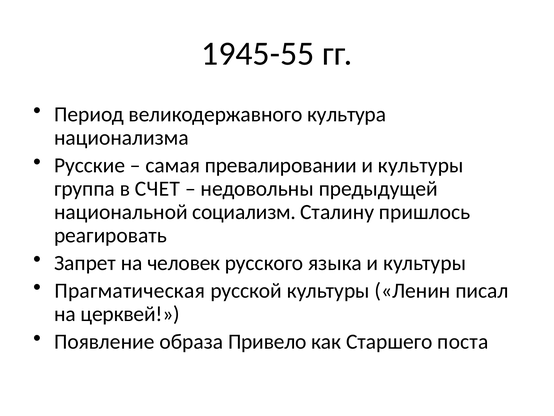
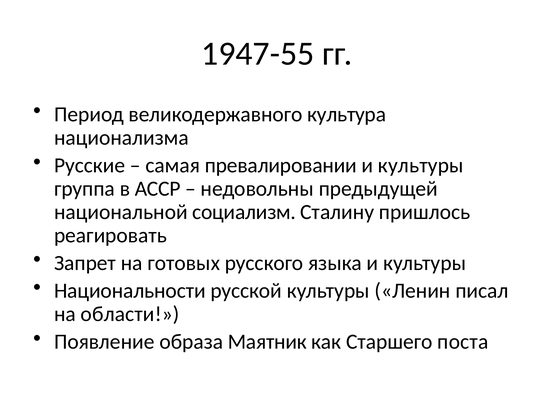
1945-55: 1945-55 -> 1947-55 (258, 54)
СЧЕТ: СЧЕТ -> АССР (158, 188)
человек: человек -> готовых (184, 263)
Прагматическая: Прагматическая -> Национальности (130, 290)
церквей: церквей -> области (130, 314)
Привело: Привело -> Маятник (267, 341)
